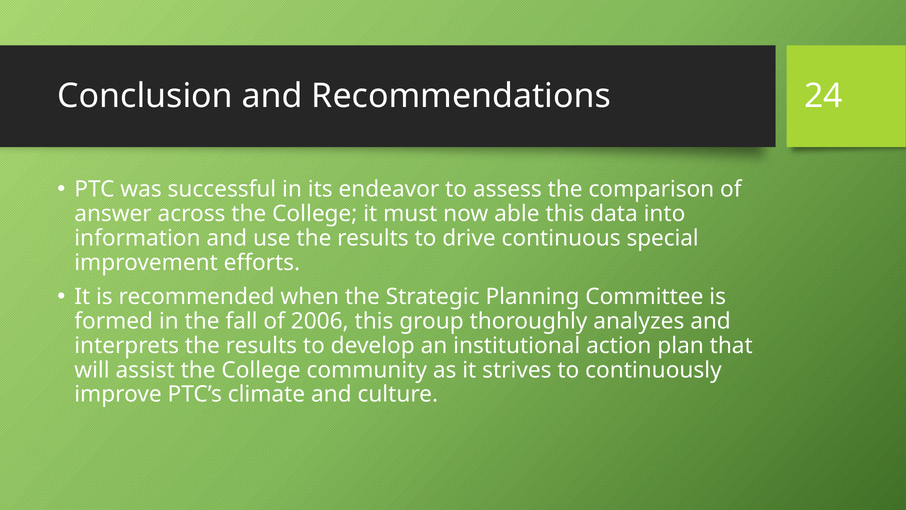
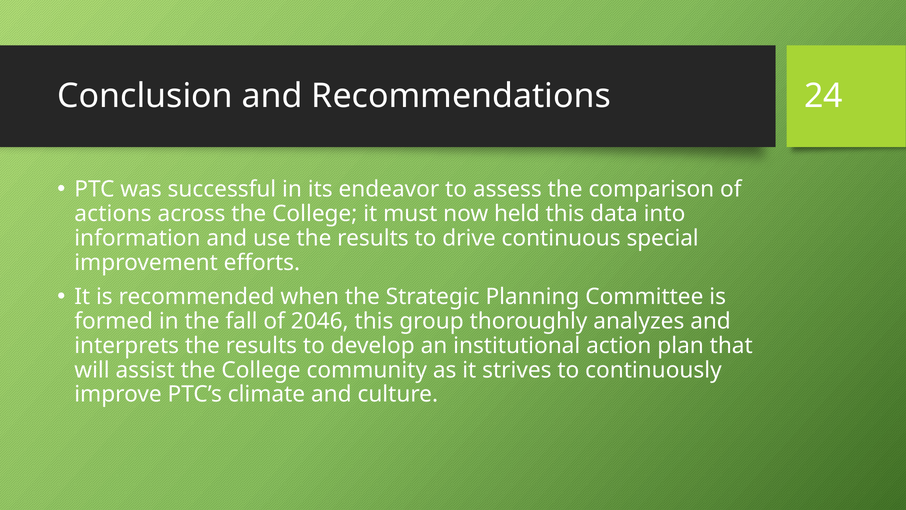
answer: answer -> actions (113, 214)
able: able -> held (517, 214)
2006: 2006 -> 2046 (320, 321)
